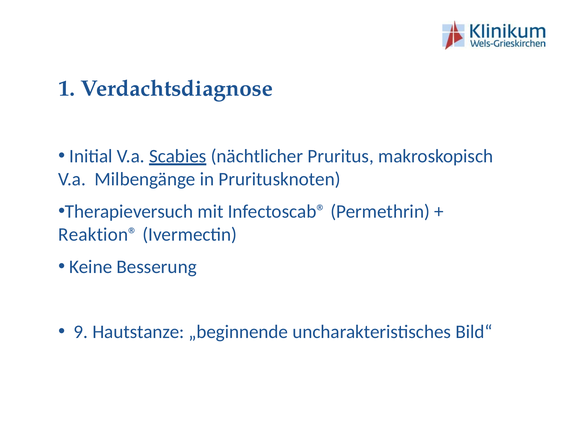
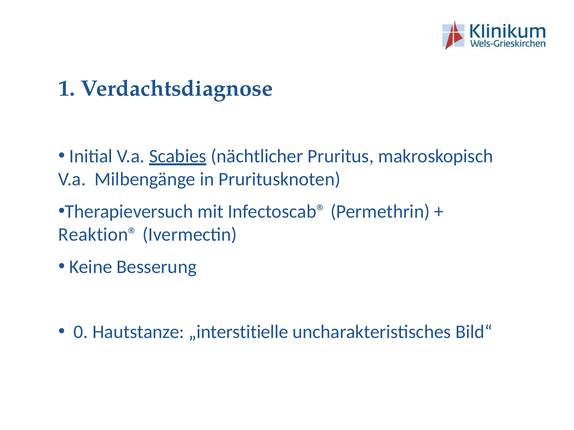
9: 9 -> 0 (81, 332)
„beginnende: „beginnende -> „interstitielle (238, 332)
